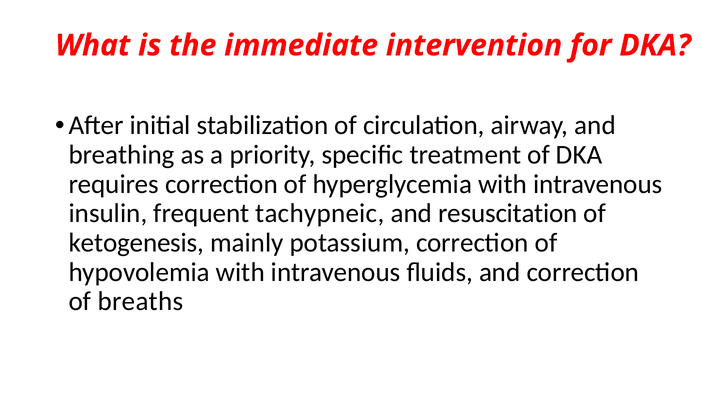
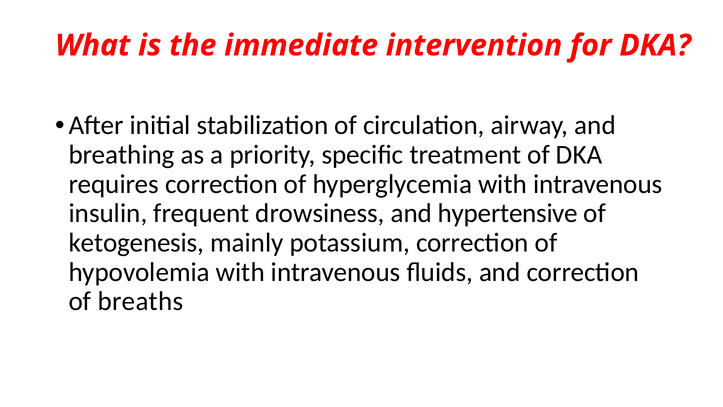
tachypneic: tachypneic -> drowsiness (320, 213)
resuscitation: resuscitation -> hypertensive (508, 213)
